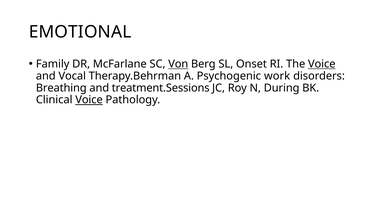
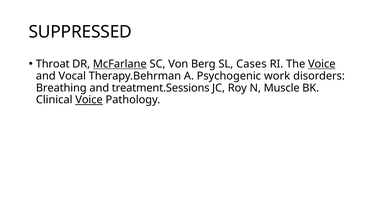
EMOTIONAL: EMOTIONAL -> SUPPRESSED (80, 32)
Family: Family -> Throat (53, 64)
McFarlane underline: none -> present (120, 64)
Von underline: present -> none (178, 64)
Onset: Onset -> Cases (251, 64)
During: During -> Muscle (282, 88)
